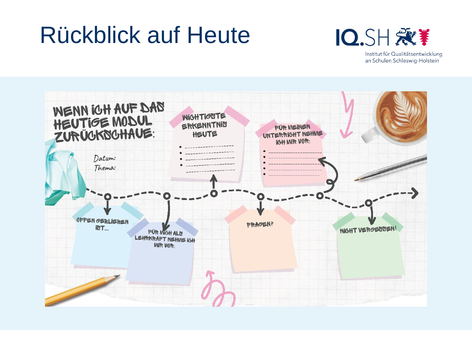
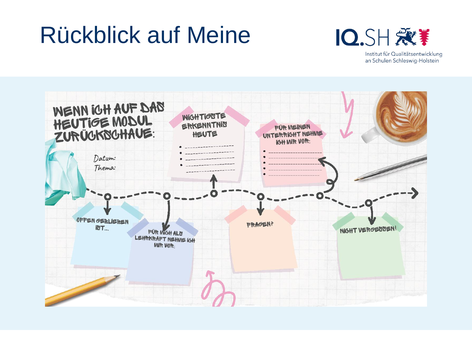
Heute: Heute -> Meine (219, 35)
